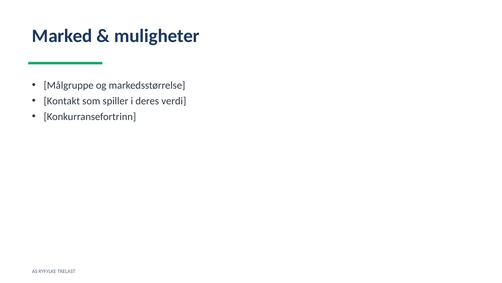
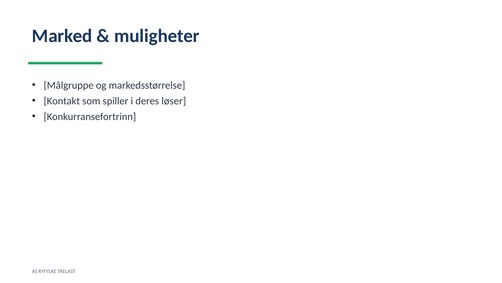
verdi: verdi -> løser (174, 101)
